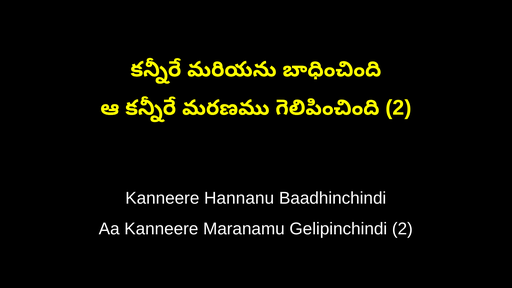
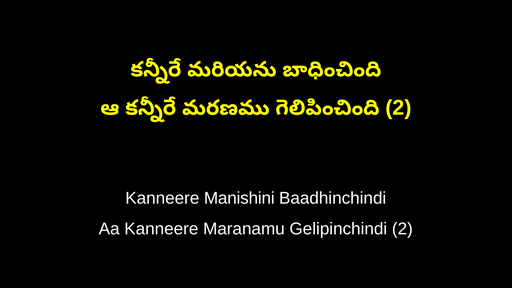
Hannanu: Hannanu -> Manishini (239, 198)
